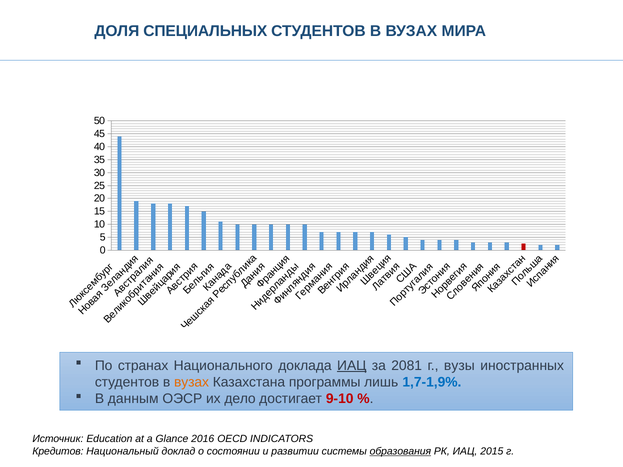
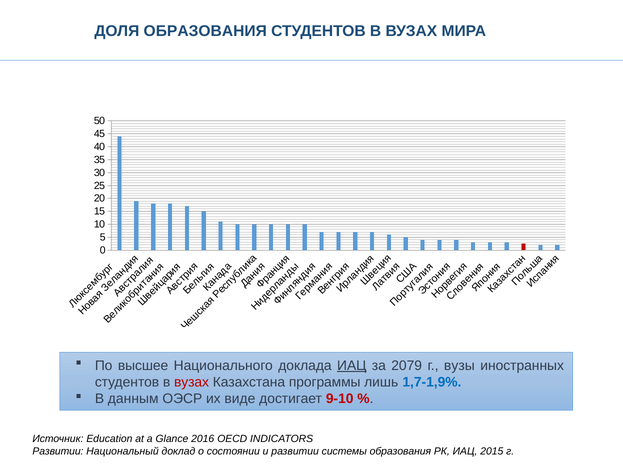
ДОЛЯ СПЕЦИАЛЬНЫХ: СПЕЦИАЛЬНЫХ -> ОБРАЗОВАНИЯ (205, 31)
странах: странах -> высшее (143, 366)
2081: 2081 -> 2079 (407, 366)
вузах colour: orange -> red (192, 382)
дело: дело -> виде (240, 399)
Кредитов: Кредитов -> Развитии (58, 452)
образования underline: present -> none (400, 452)
